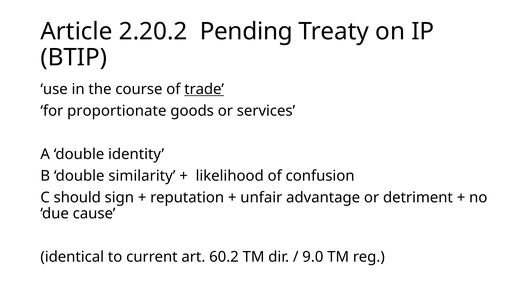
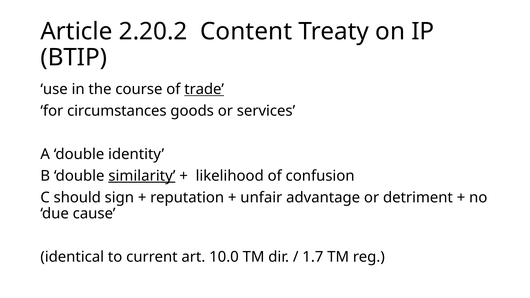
Pending: Pending -> Content (246, 31)
proportionate: proportionate -> circumstances (117, 111)
similarity underline: none -> present (142, 176)
60.2: 60.2 -> 10.0 (224, 257)
9.0: 9.0 -> 1.7 (313, 257)
